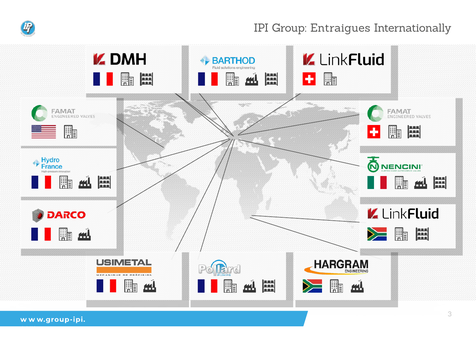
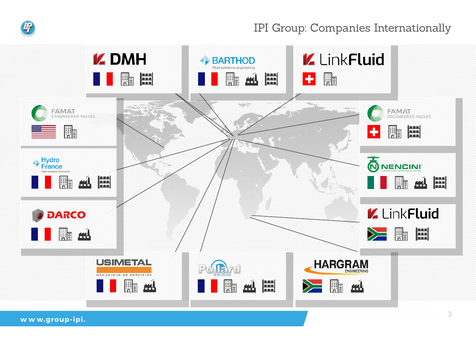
Entraigues: Entraigues -> Companies (340, 28)
